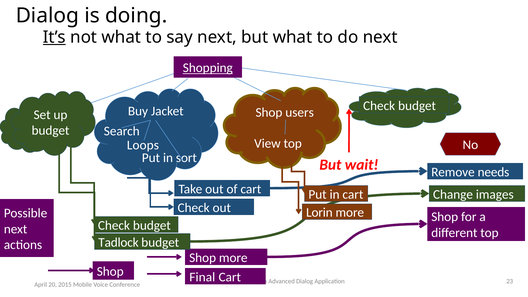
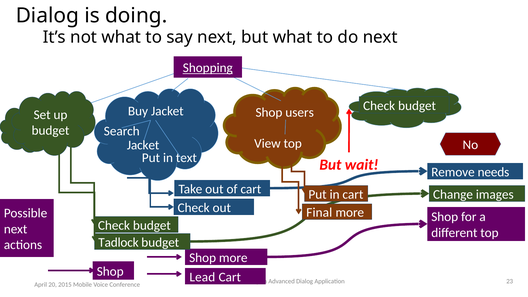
It’s underline: present -> none (54, 37)
Loops: Loops -> Jacket (143, 145)
sort: sort -> text (186, 158)
Lorin: Lorin -> Final (319, 213)
Final: Final -> Lead (202, 277)
